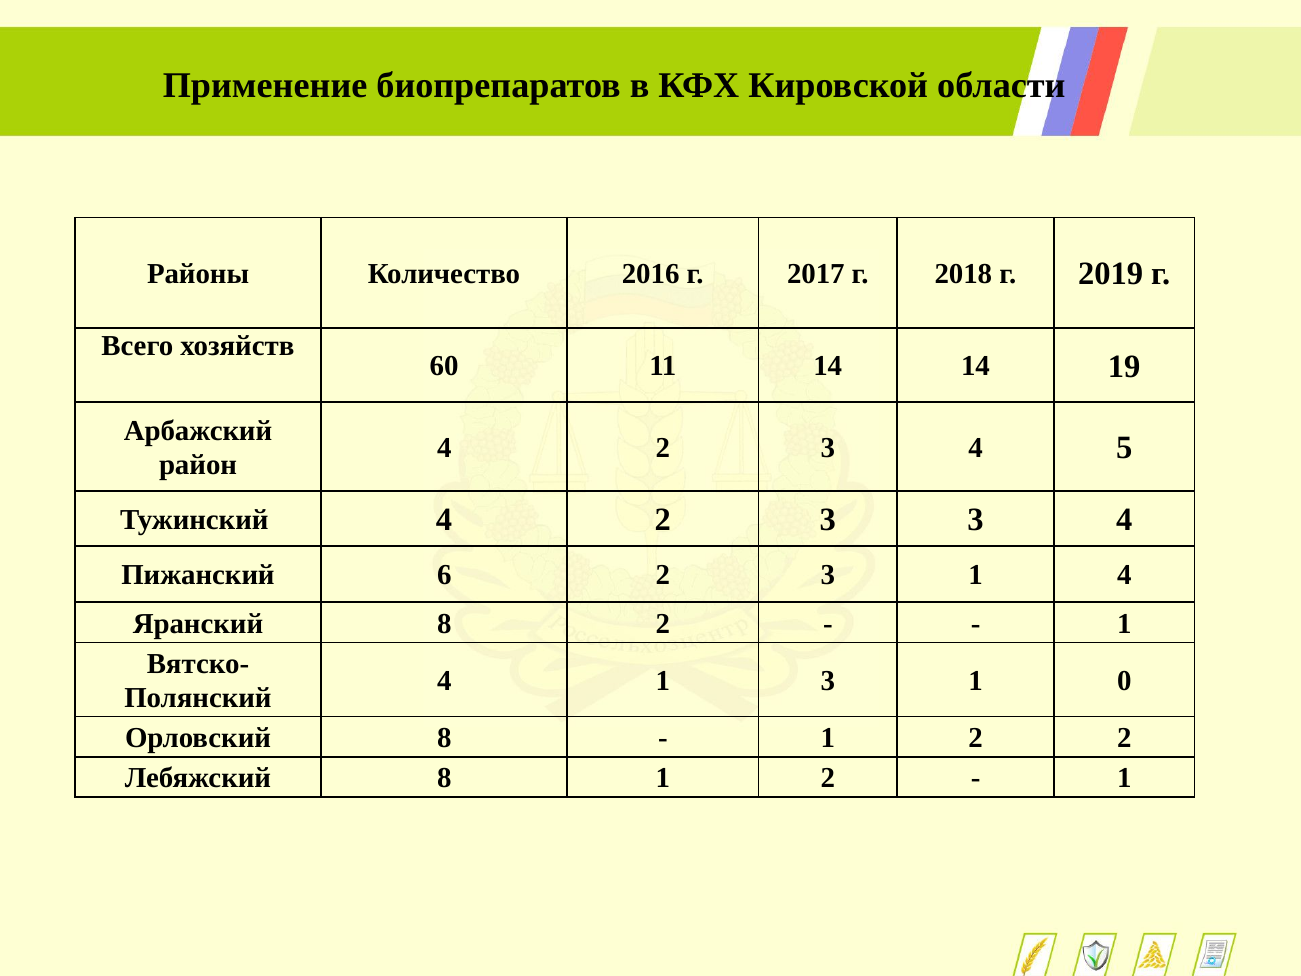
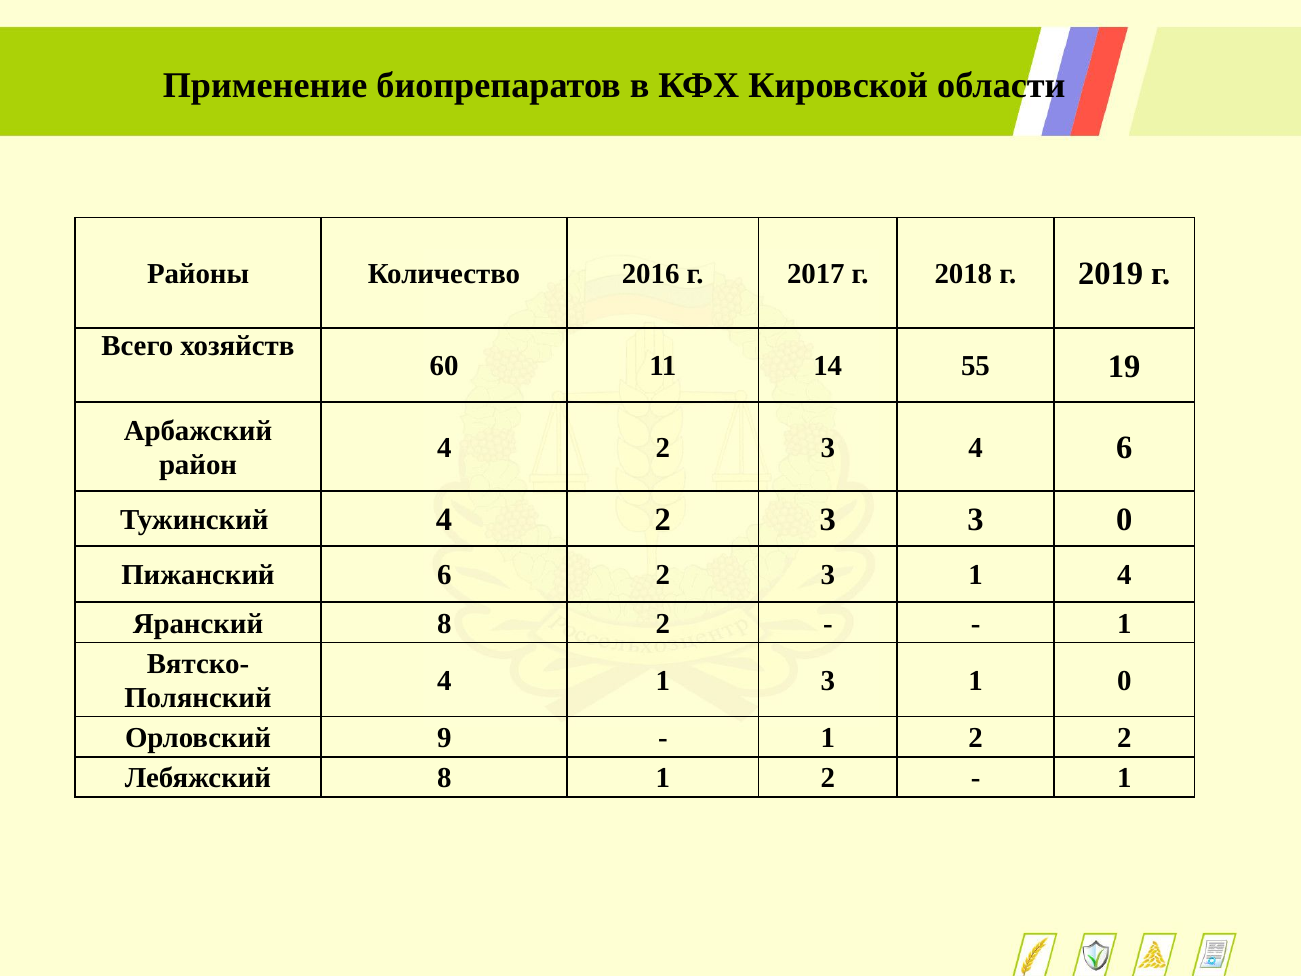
14 14: 14 -> 55 (976, 366)
4 5: 5 -> 6 (1124, 448)
3 3 4: 4 -> 0 (1124, 520)
Орловский 8: 8 -> 9 (444, 738)
